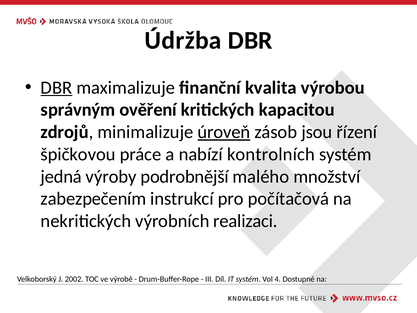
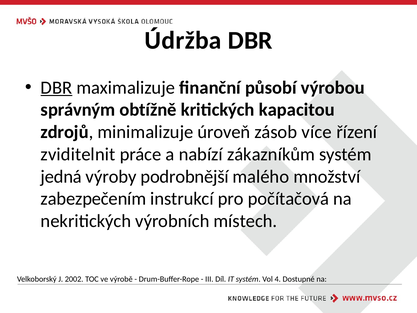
kvalita: kvalita -> působí (271, 87)
ověření: ověření -> obtížně (148, 110)
úroveň underline: present -> none (224, 132)
jsou: jsou -> více (317, 132)
špičkovou: špičkovou -> zviditelnit (78, 154)
kontrolních: kontrolních -> zákazníkům (271, 154)
realizaci: realizaci -> místech (245, 221)
